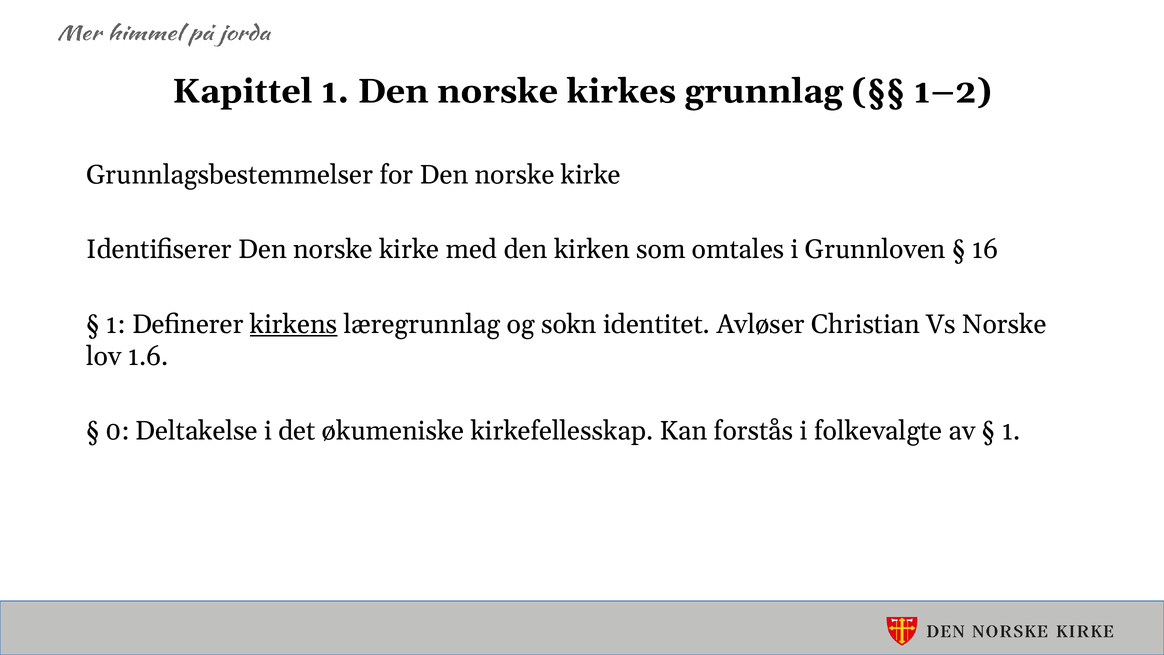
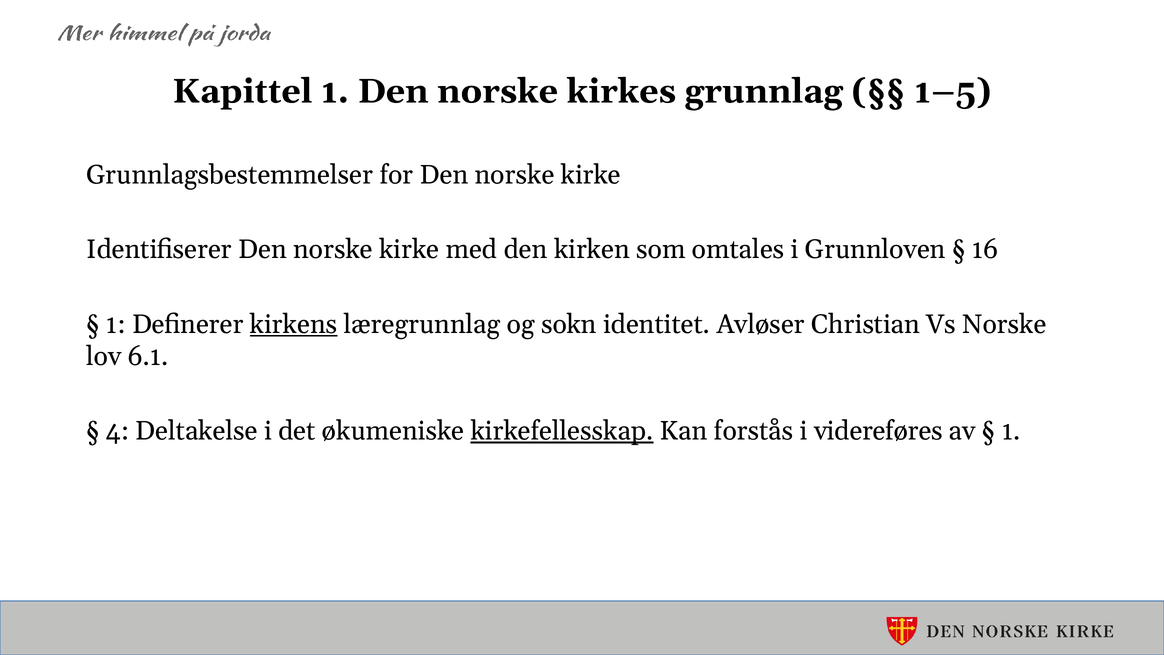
1–2: 1–2 -> 1–5 (953, 91)
1.6: 1.6 -> 6.1 (148, 356)
0: 0 -> 4 (117, 431)
kirkefellesskap underline: none -> present (562, 431)
folkevalgte: folkevalgte -> videreføres (878, 431)
